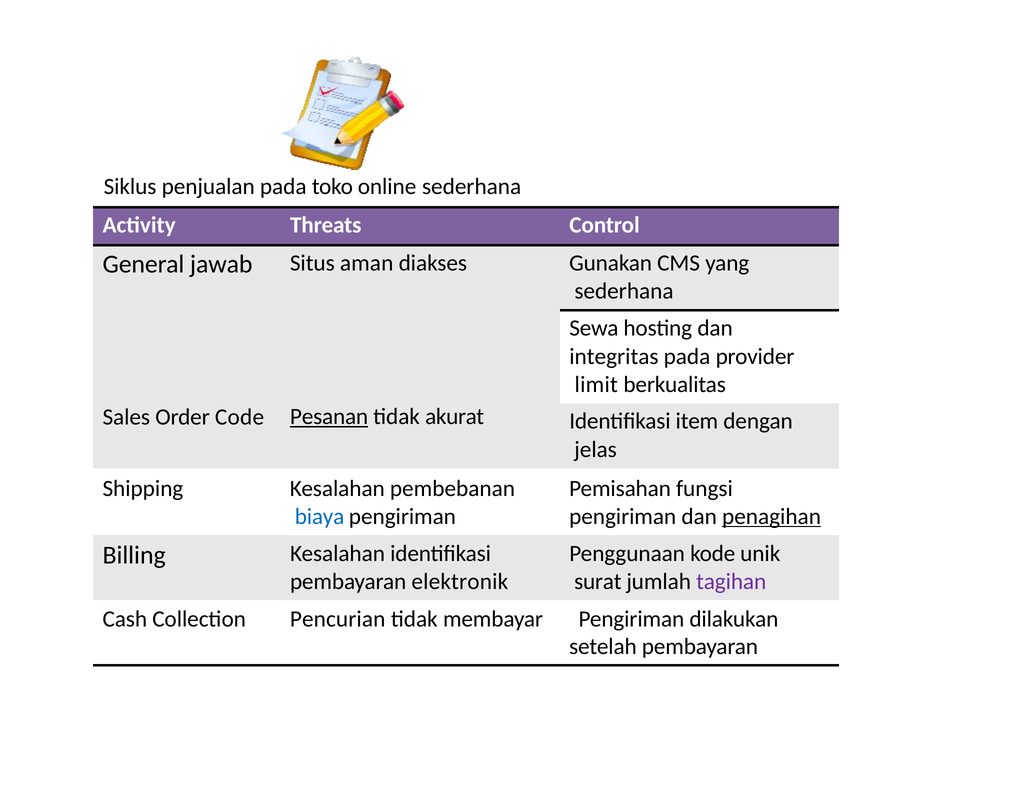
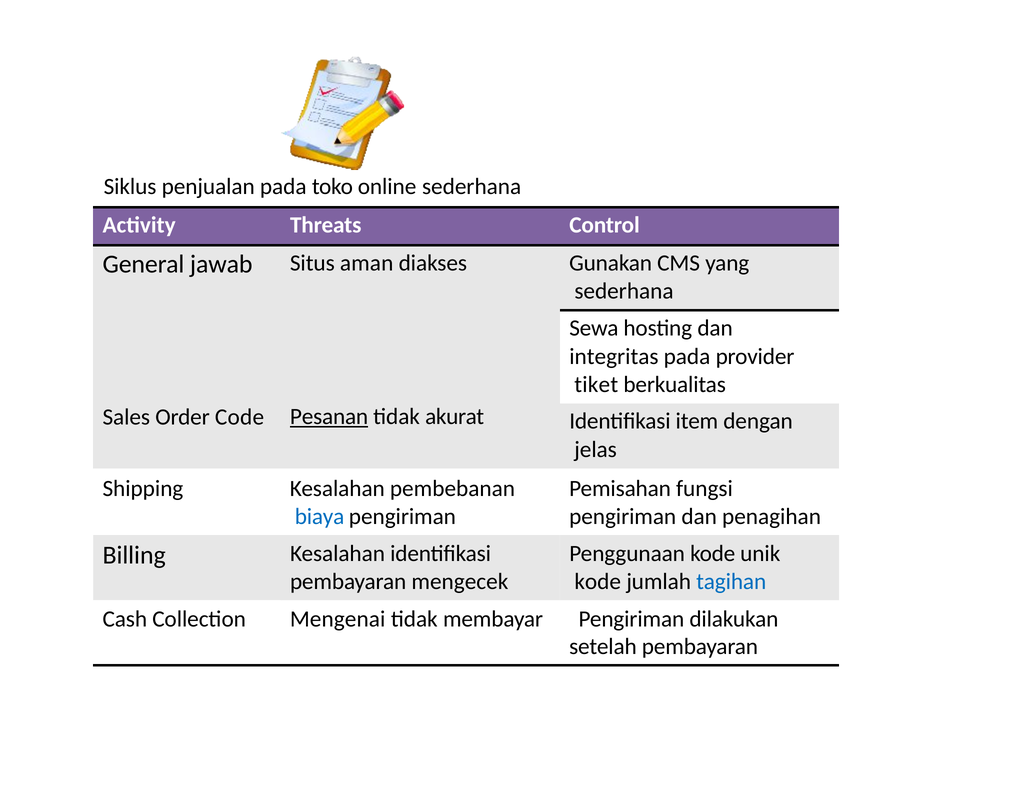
limit: limit -> tiket (596, 385)
penagihan underline: present -> none (772, 517)
elektronik: elektronik -> mengecek (460, 582)
surat: surat -> kode (598, 582)
tagihan colour: purple -> blue (731, 582)
Pencurian: Pencurian -> Mengenai (338, 619)
